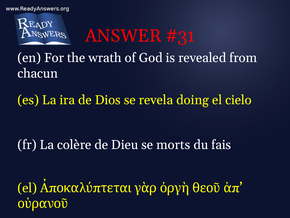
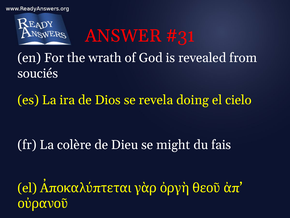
chacun: chacun -> souciés (38, 73)
morts: morts -> might (173, 144)
